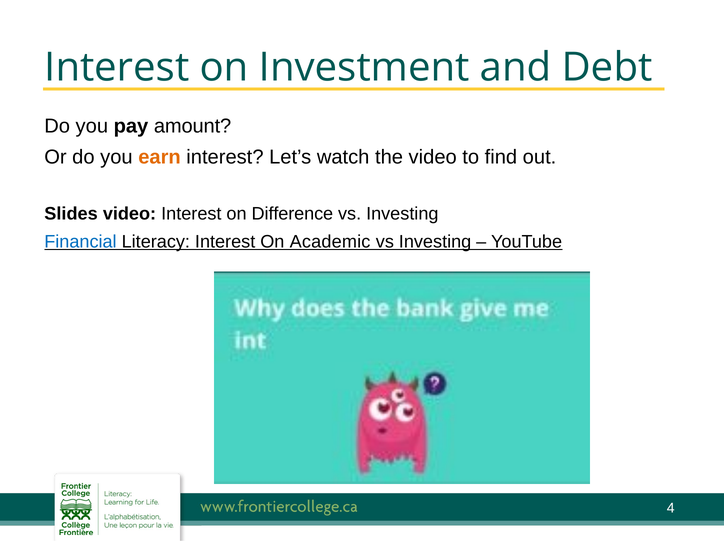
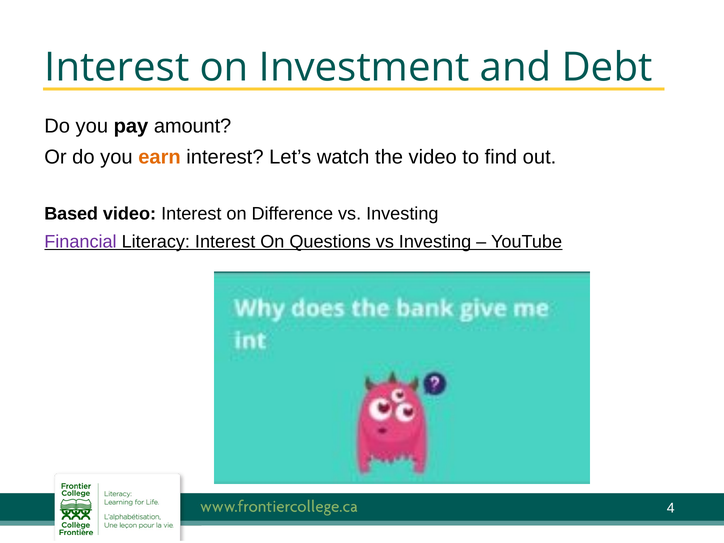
Slides: Slides -> Based (71, 214)
Financial colour: blue -> purple (80, 242)
Academic: Academic -> Questions (330, 242)
